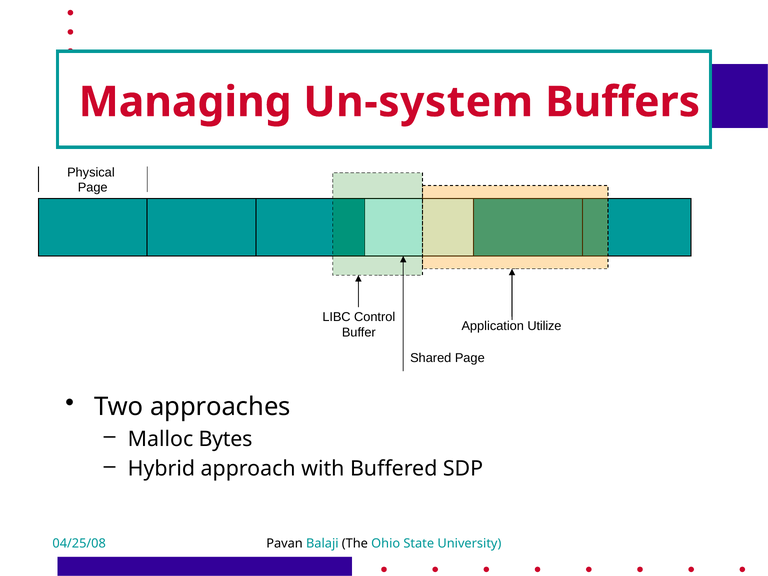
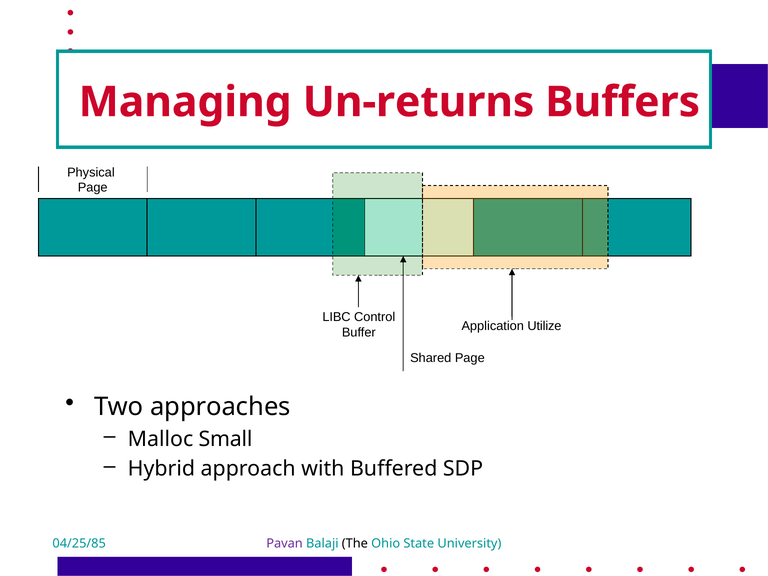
Un-system: Un-system -> Un-returns (418, 102)
Bytes: Bytes -> Small (225, 439)
04/25/08: 04/25/08 -> 04/25/85 (79, 544)
Pavan colour: black -> purple (285, 544)
